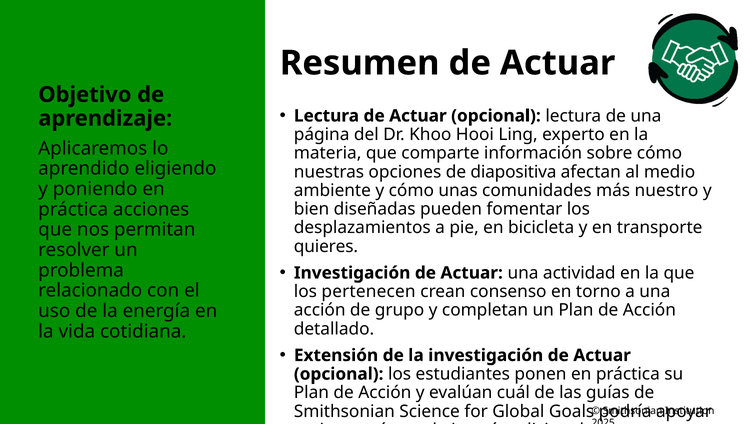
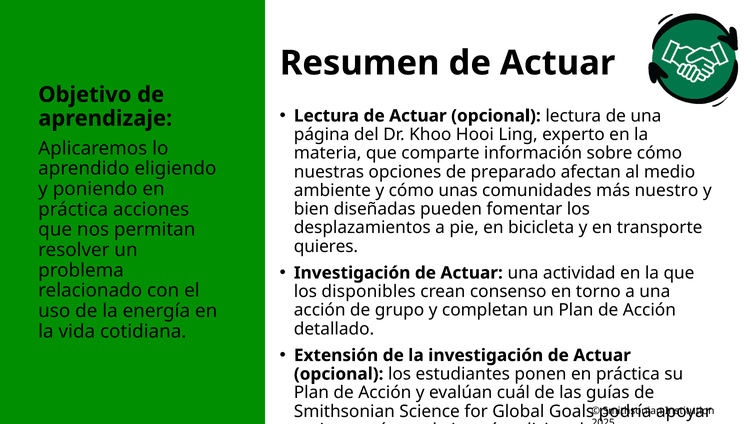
diapositiva: diapositiva -> preparado (513, 172)
pertenecen: pertenecen -> disponibles (369, 292)
